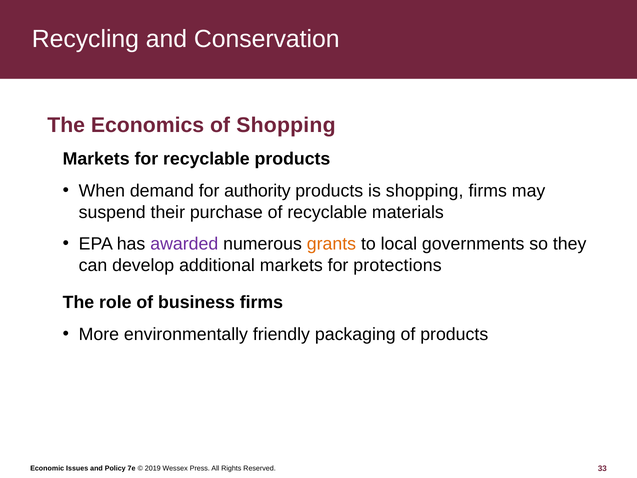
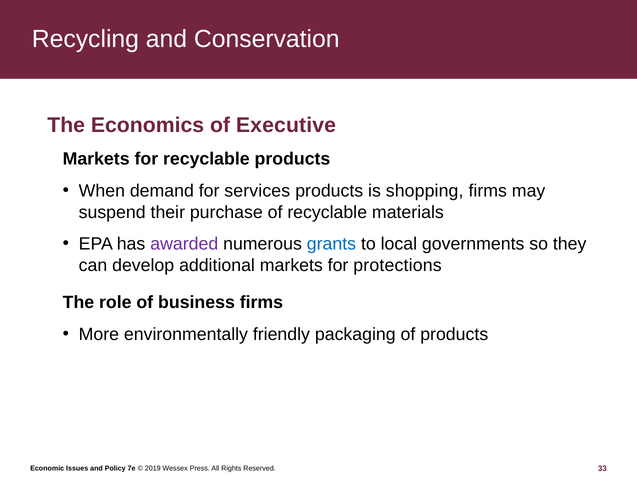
of Shopping: Shopping -> Executive (286, 125)
authority: authority -> services (257, 191)
grants colour: orange -> blue (331, 244)
